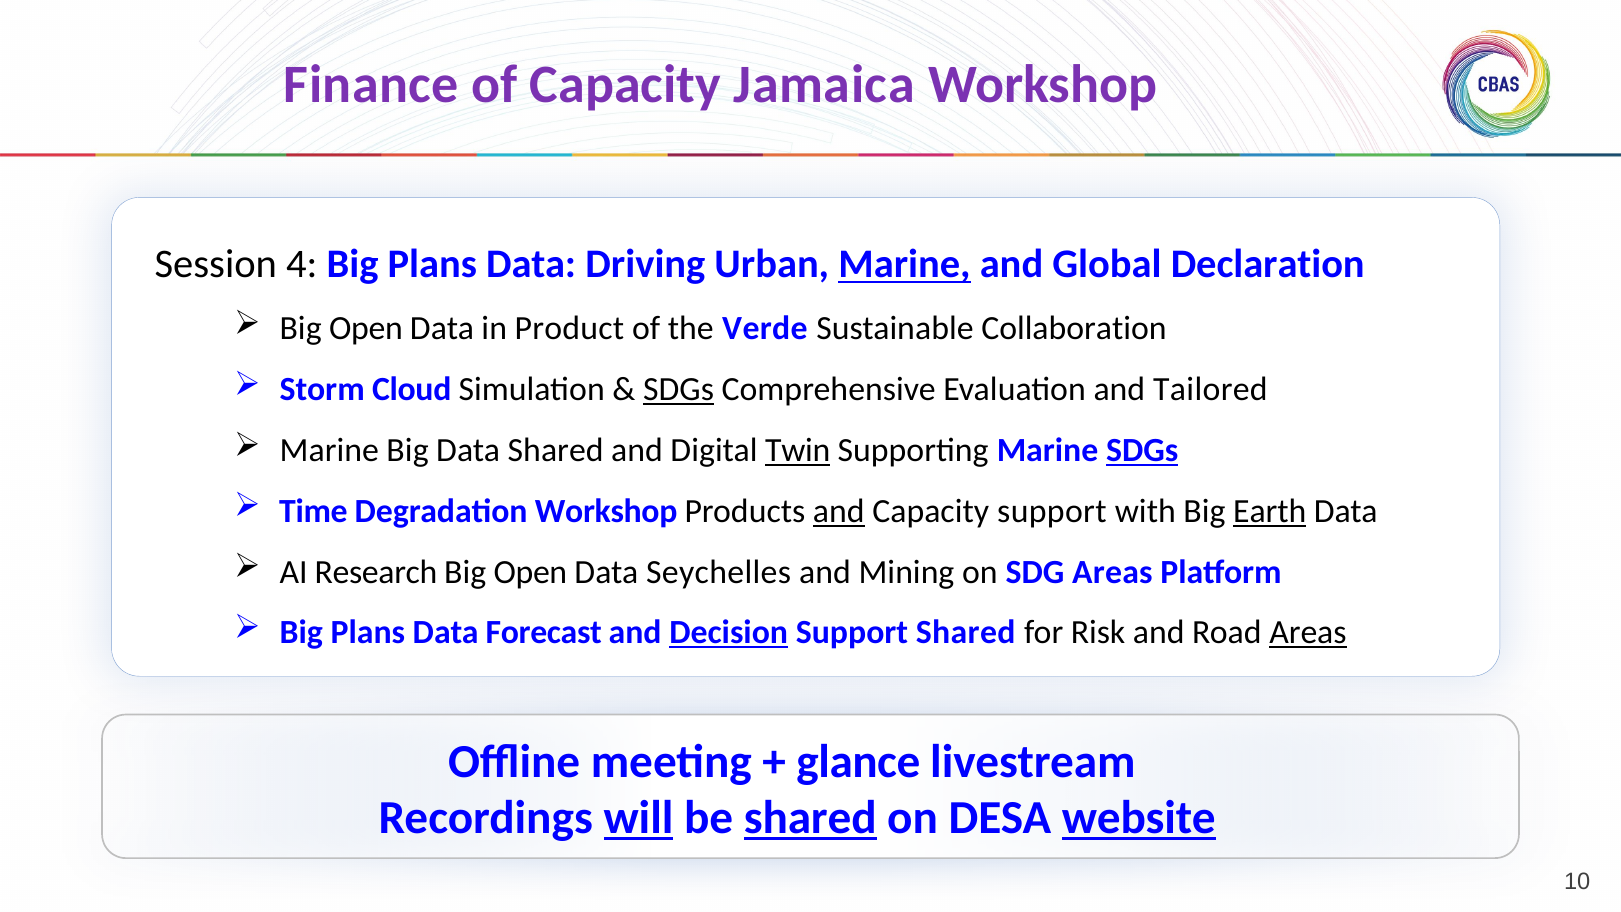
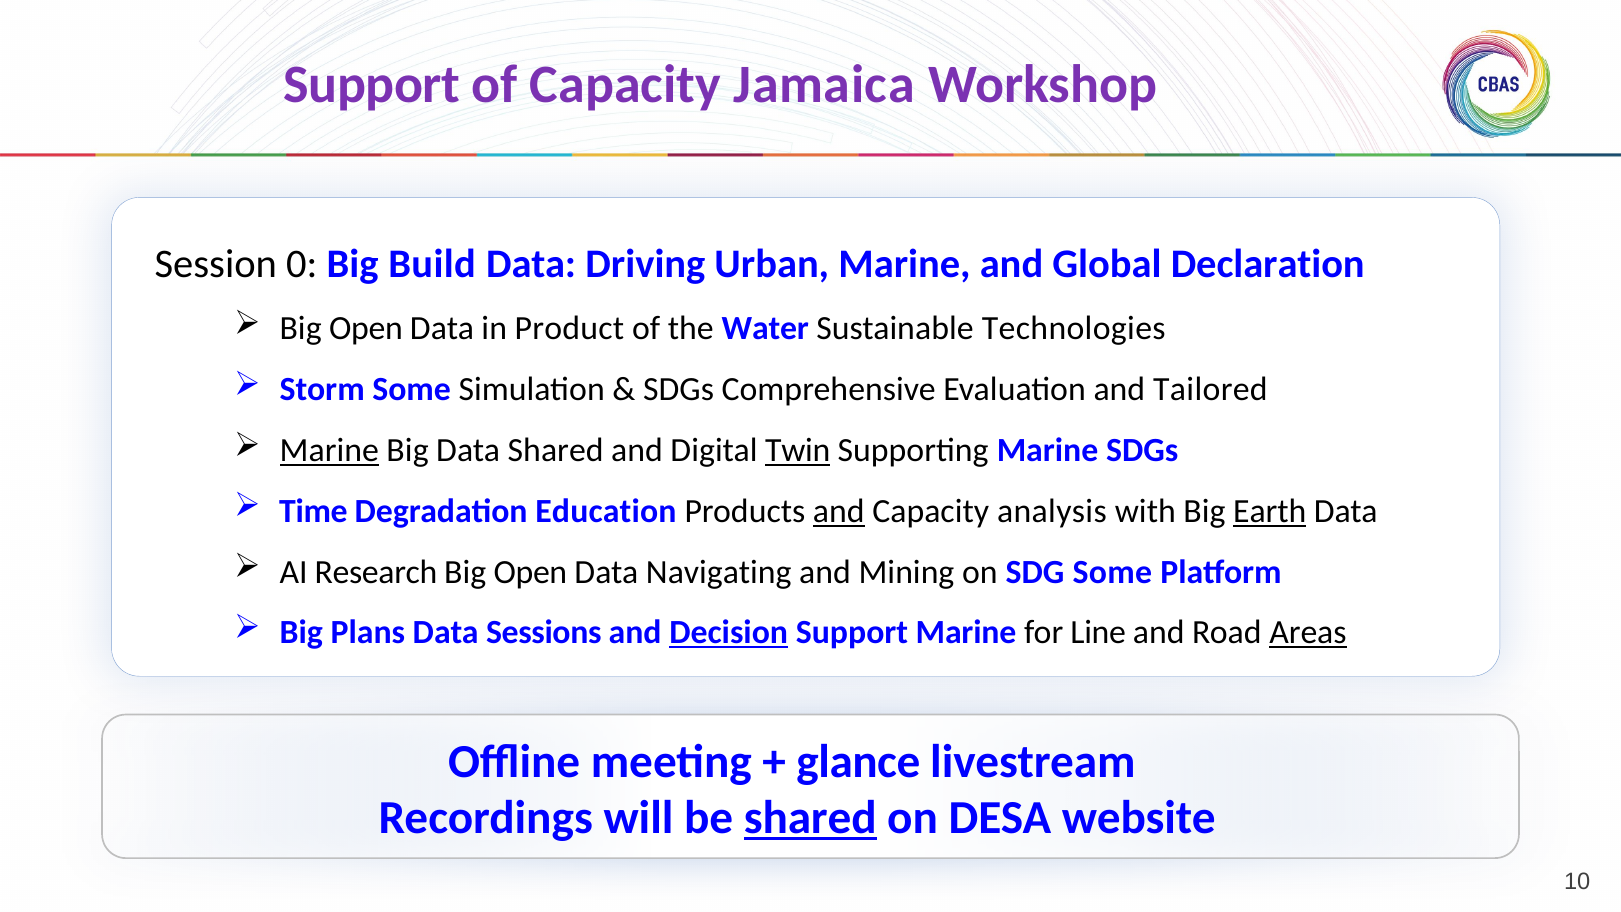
Finance: Finance -> Support (372, 84)
4: 4 -> 0 (302, 264)
Plans: Plans -> Build (432, 264)
Marine underline: present -> none (904, 264)
Verde: Verde -> Water (765, 329)
Collaboration: Collaboration -> Technologies (1074, 329)
Storm Cloud: Cloud -> Some (412, 390)
SDGs underline: present -> none (679, 390)
Marine underline: none -> present (329, 450)
SDGs underline: present -> none (1142, 450)
Degradation Workshop: Workshop -> Education (606, 511)
Capacity support: support -> analysis (1052, 511)
Seychelles: Seychelles -> Navigating (719, 572)
SDG Areas: Areas -> Some (1112, 572)
Forecast: Forecast -> Sessions (544, 633)
Support Shared: Shared -> Marine (966, 633)
Risk: Risk -> Line (1098, 633)
will underline: present -> none (638, 818)
website underline: present -> none (1139, 818)
